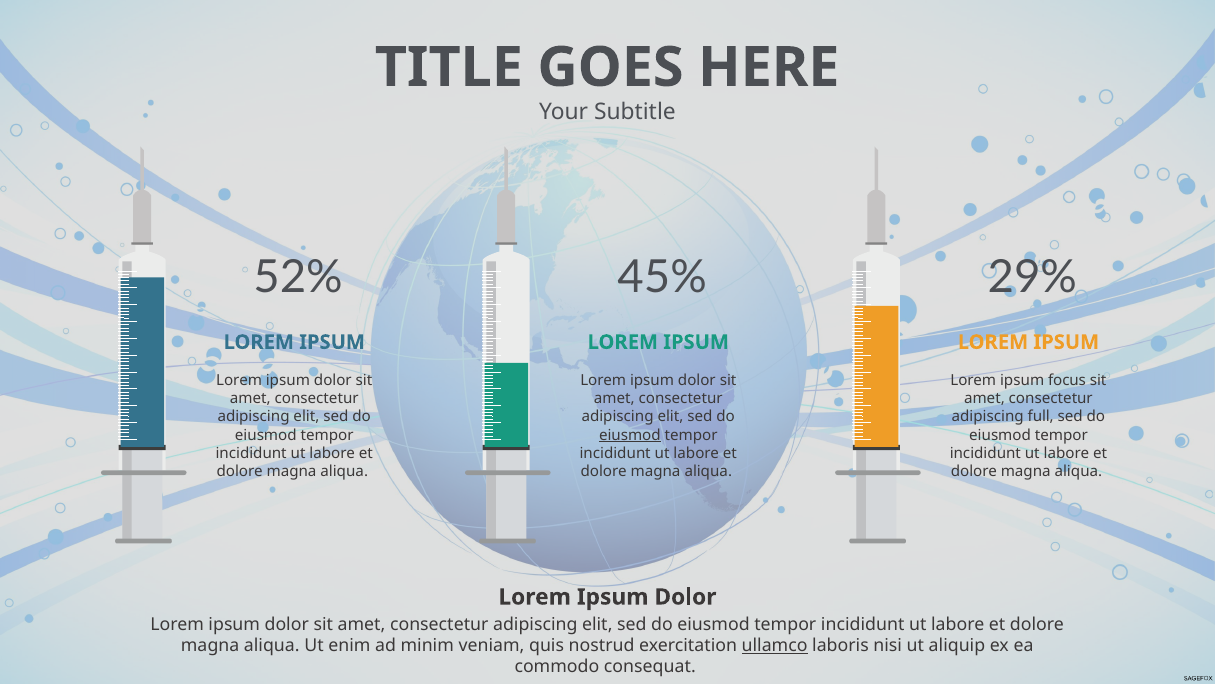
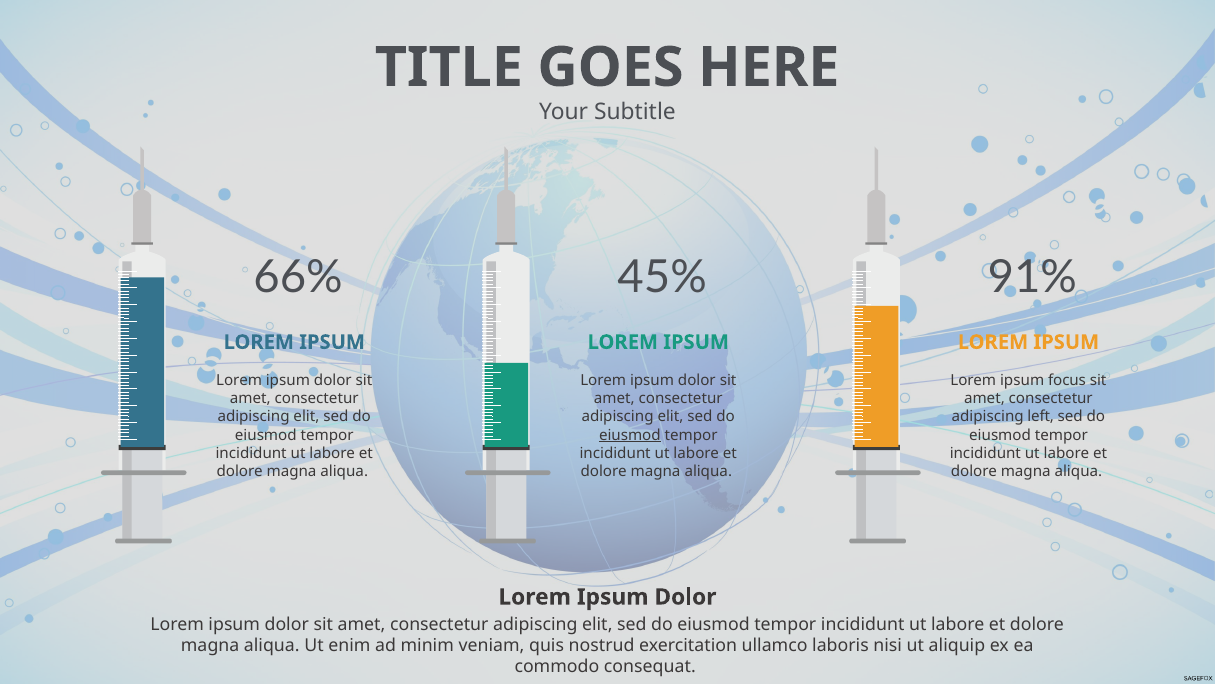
52%: 52% -> 66% (298, 278)
29%: 29% -> 91% (1032, 278)
full: full -> left (1041, 416)
ullamco underline: present -> none (775, 645)
